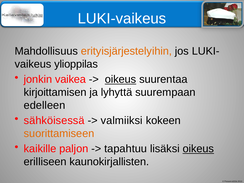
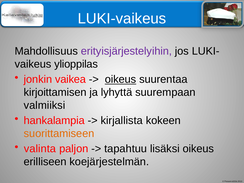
erityisjärjestelyihin colour: orange -> purple (126, 51)
edelleen: edelleen -> valmiiksi (45, 105)
sähköisessä: sähköisessä -> hankalampia (54, 121)
valmiiksi: valmiiksi -> kirjallista (122, 121)
kaikille: kaikille -> valinta (40, 149)
oikeus underline: present -> none (198, 149)
kaunokirjallisten: kaunokirjallisten -> koejärjestelmän (109, 162)
